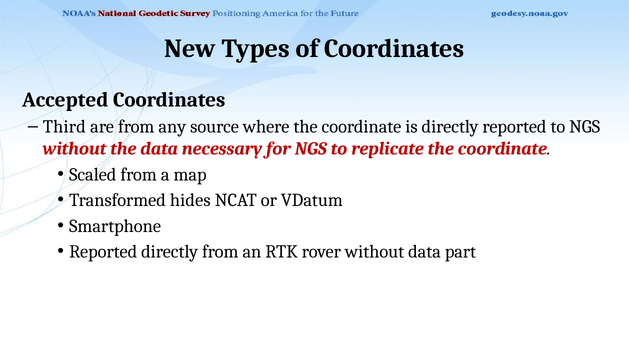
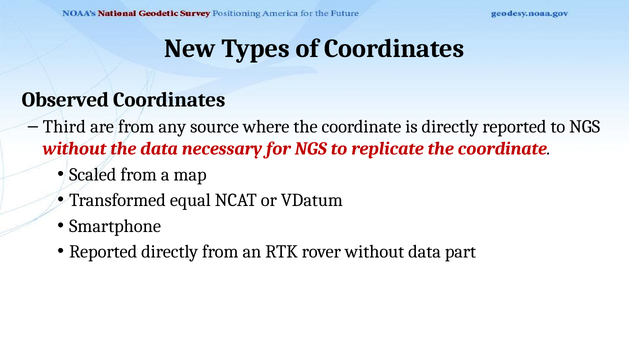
Accepted: Accepted -> Observed (65, 100)
hides: hides -> equal (190, 200)
